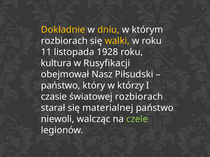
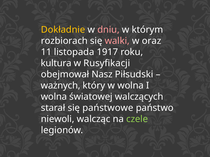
dniu colour: yellow -> pink (108, 30)
walki colour: yellow -> pink (117, 41)
w roku: roku -> oraz (152, 41)
1928: 1928 -> 1917 (107, 52)
państwo: państwo -> ważnych (61, 86)
w którzy: którzy -> wolna (131, 86)
czasie: czasie -> wolna (54, 97)
światowej rozbiorach: rozbiorach -> walczących (139, 97)
materialnej: materialnej -> państwowe (108, 108)
